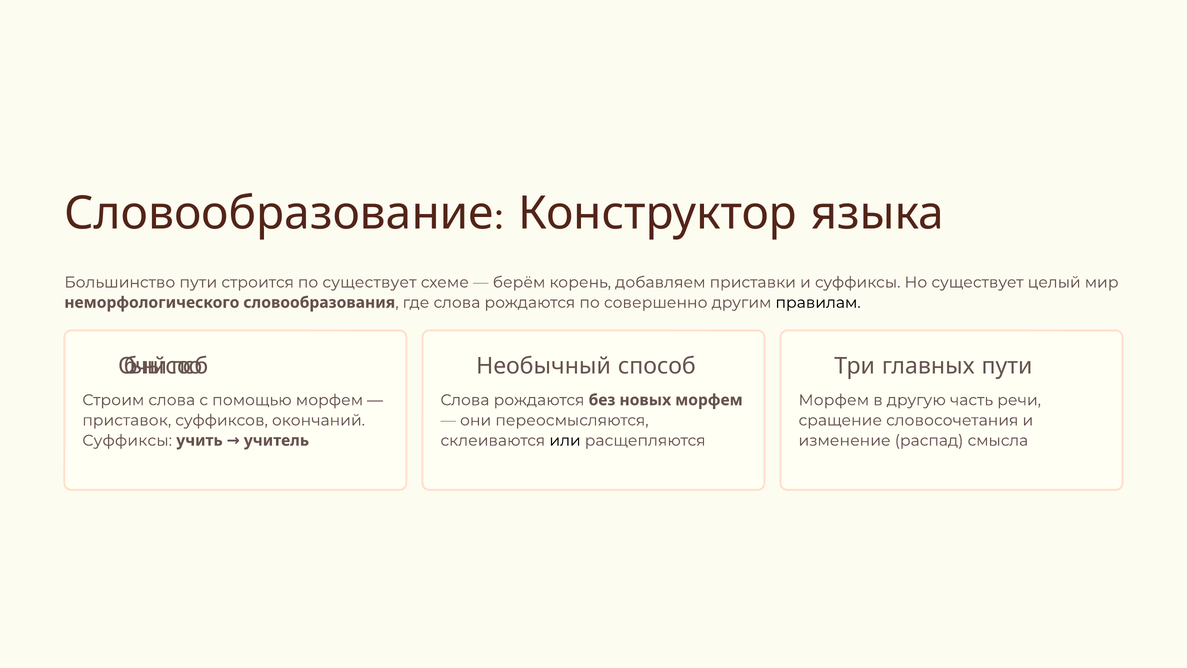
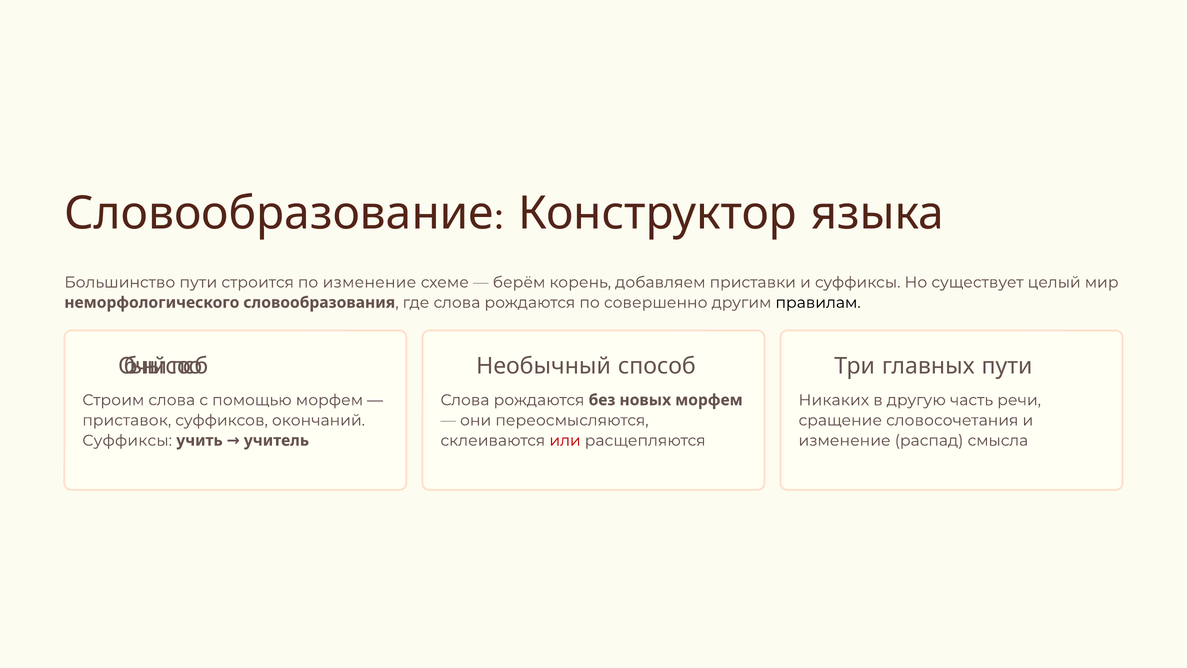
по существует: существует -> изменение (369, 282)
Морфем: Морфем -> Никаких (834, 400)
или colour: black -> red (565, 440)
